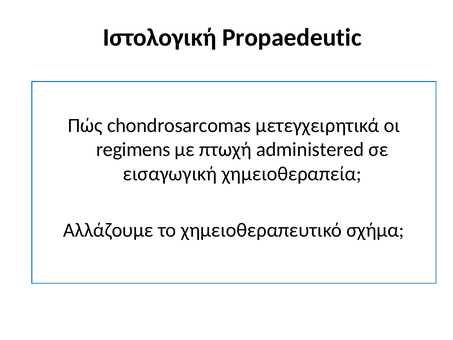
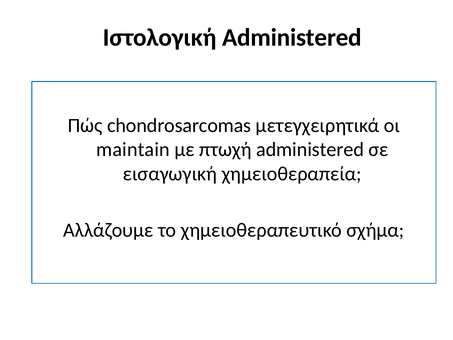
Ιστολογική Propaedeutic: Propaedeutic -> Administered (292, 38)
regimens: regimens -> maintain (133, 150)
